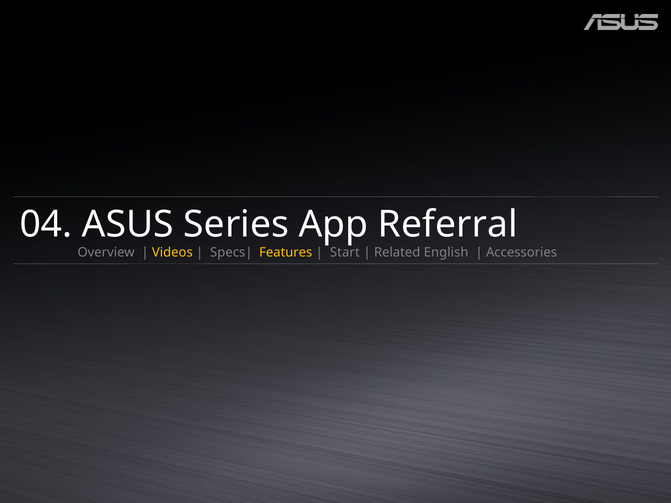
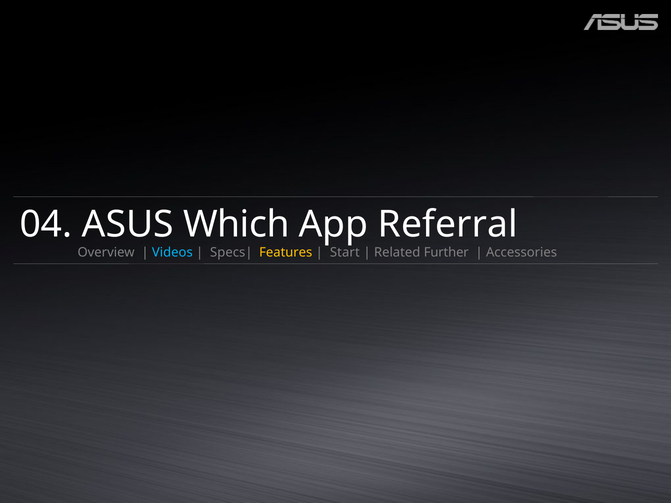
Series: Series -> Which (236, 224)
Videos colour: yellow -> light blue (172, 253)
English: English -> Further (446, 253)
